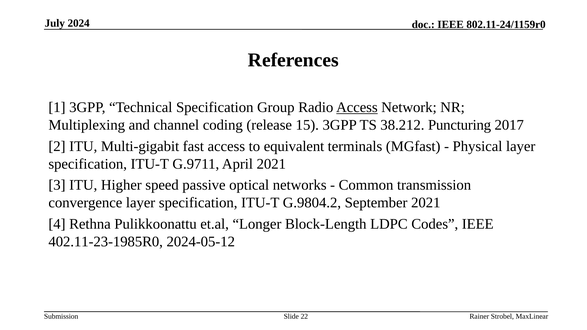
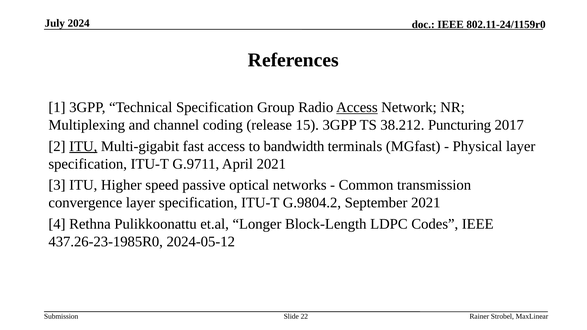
ITU underline: none -> present (83, 146)
equivalent: equivalent -> bandwidth (294, 146)
402.11-23-1985R0: 402.11-23-1985R0 -> 437.26-23-1985R0 (106, 242)
